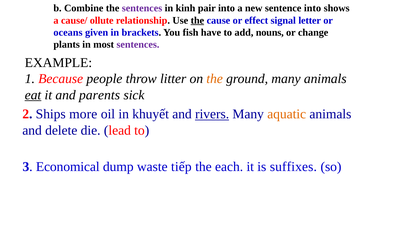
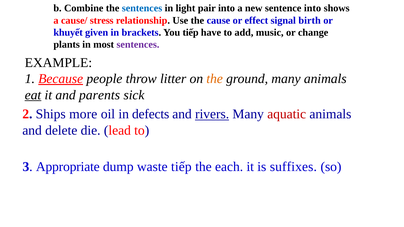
sentences colour: purple -> blue (142, 8)
kinh: kinh -> light (185, 8)
ollute: ollute -> stress (102, 20)
the underline: present -> none (197, 20)
letter: letter -> birth (310, 20)
oceans: oceans -> khuyết (68, 32)
You fish: fish -> tiếp (191, 32)
nouns: nouns -> music (270, 32)
Because underline: none -> present (61, 79)
khuyết: khuyết -> defects (151, 114)
aquatic colour: orange -> red (287, 114)
Economical: Economical -> Appropriate (68, 167)
